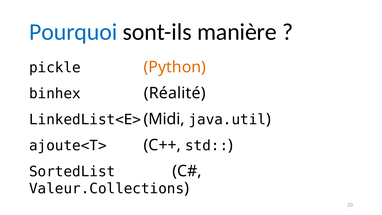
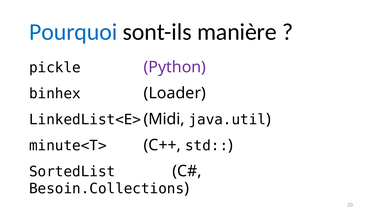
Python colour: orange -> purple (175, 67)
Réalité: Réalité -> Loader (175, 93)
ajoute<T>: ajoute<T> -> minute<T> (68, 145)
Valeur.Collections: Valeur.Collections -> Besoin.Collections (107, 189)
